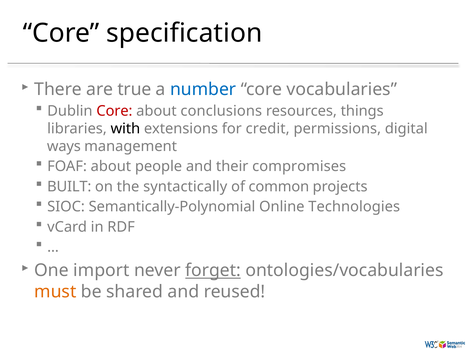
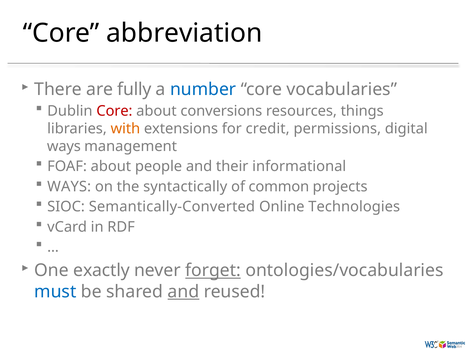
specification: specification -> abbreviation (184, 33)
true: true -> fully (134, 90)
conclusions: conclusions -> conversions (221, 111)
with colour: black -> orange (125, 129)
compromises: compromises -> informational (299, 167)
BUILT: BUILT -> WAYS (69, 187)
Semantically-Polynomial: Semantically-Polynomial -> Semantically-Converted (172, 207)
import: import -> exactly (102, 271)
must colour: orange -> blue (55, 292)
and underline: none -> present (183, 292)
